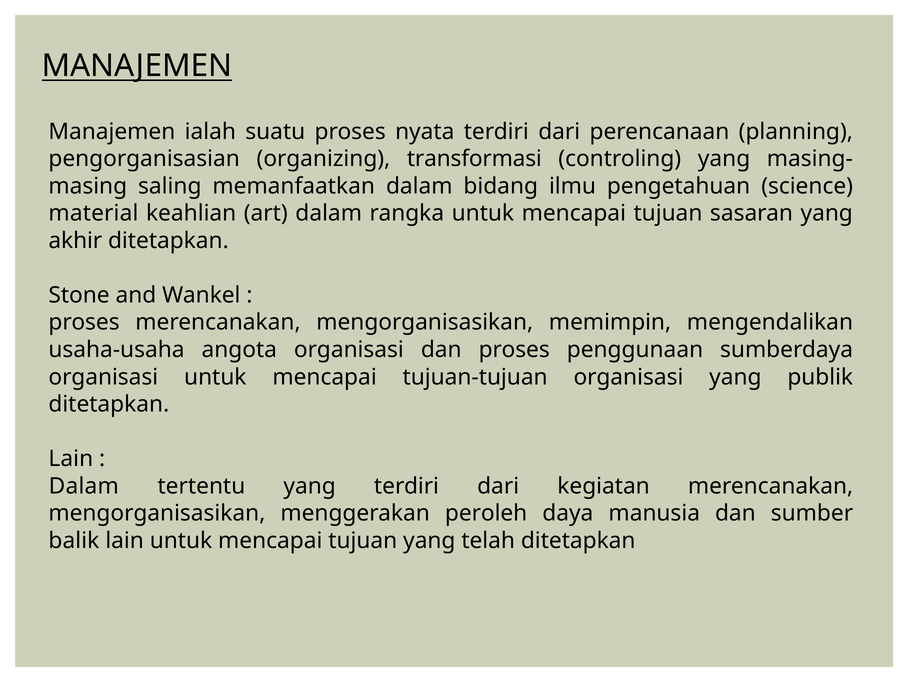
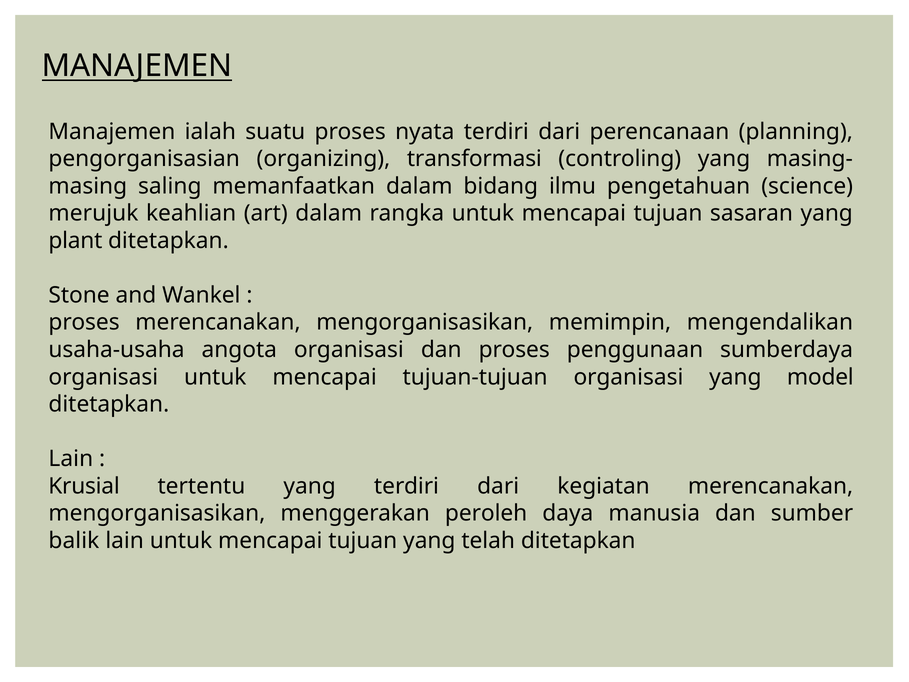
material: material -> merujuk (93, 213)
akhir: akhir -> plant (75, 241)
publik: publik -> model (820, 377)
Dalam: Dalam -> Krusial (84, 486)
